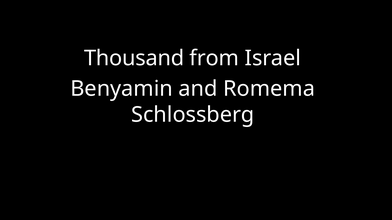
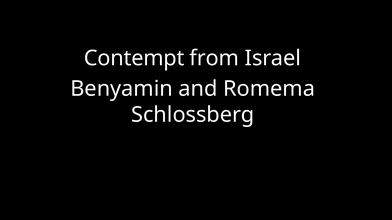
Thousand: Thousand -> Contempt (134, 58)
